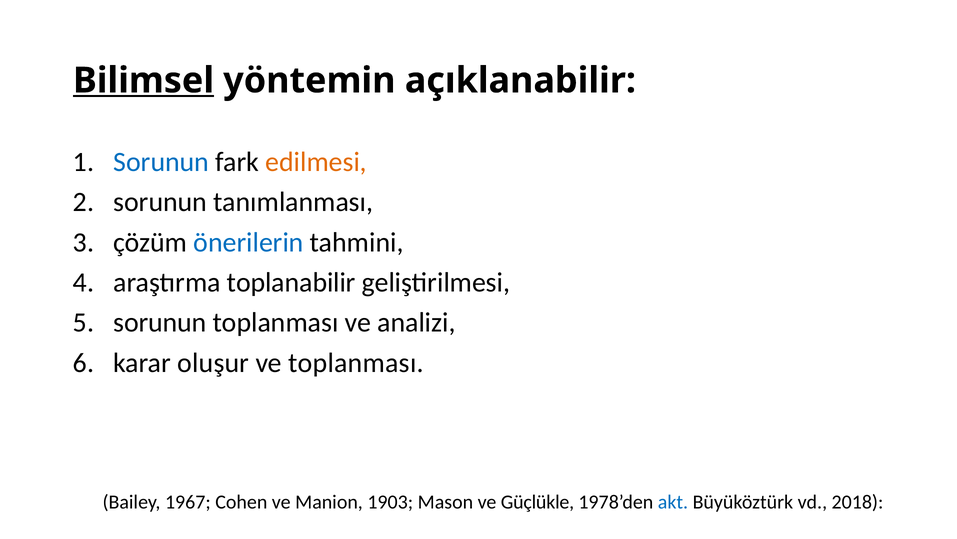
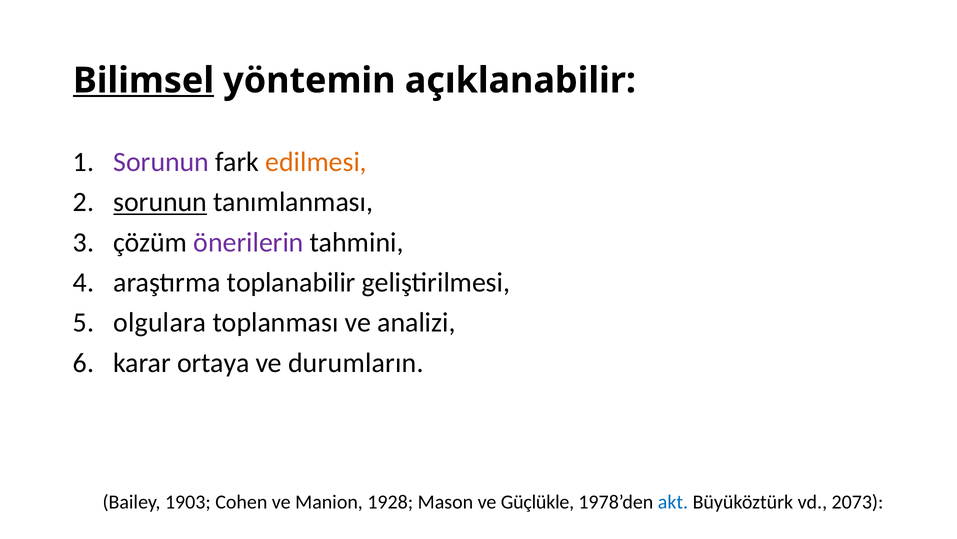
Sorunun colour: blue -> purple (161, 162)
sorunun underline: none -> present (160, 202)
önerilerin colour: blue -> purple (248, 242)
sorunun: sorunun -> olgulara (160, 322)
oluşur: oluşur -> ortaya (213, 362)
ve toplanması: toplanması -> durumların (356, 362)
1967: 1967 -> 1903 (188, 501)
1903: 1903 -> 1928 (390, 501)
2018: 2018 -> 2073 (857, 501)
